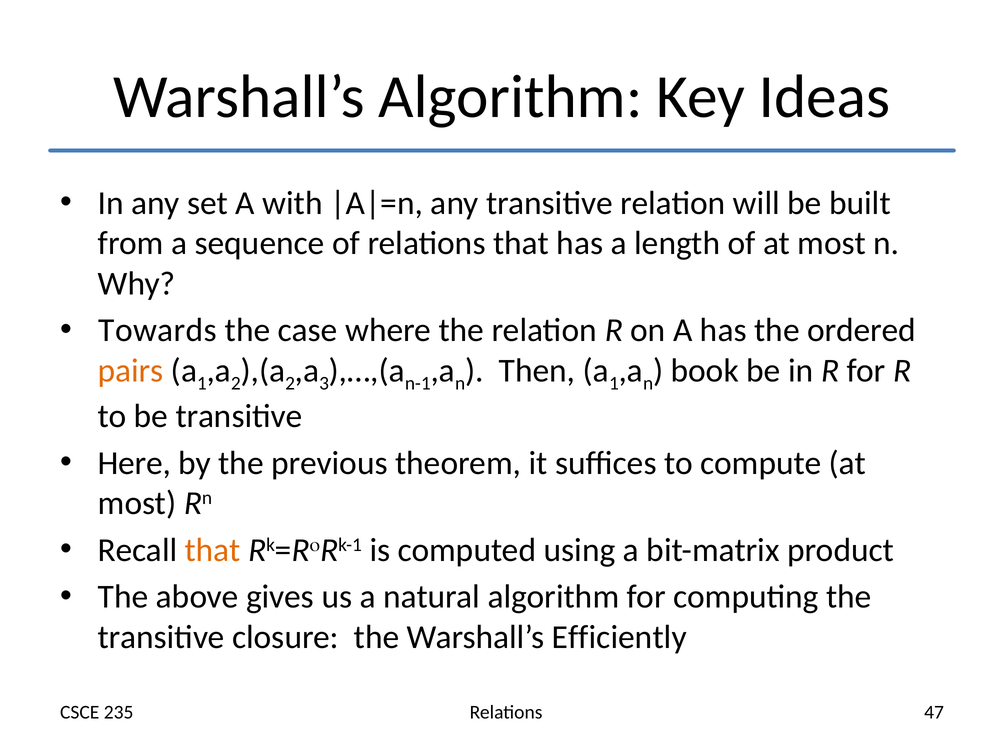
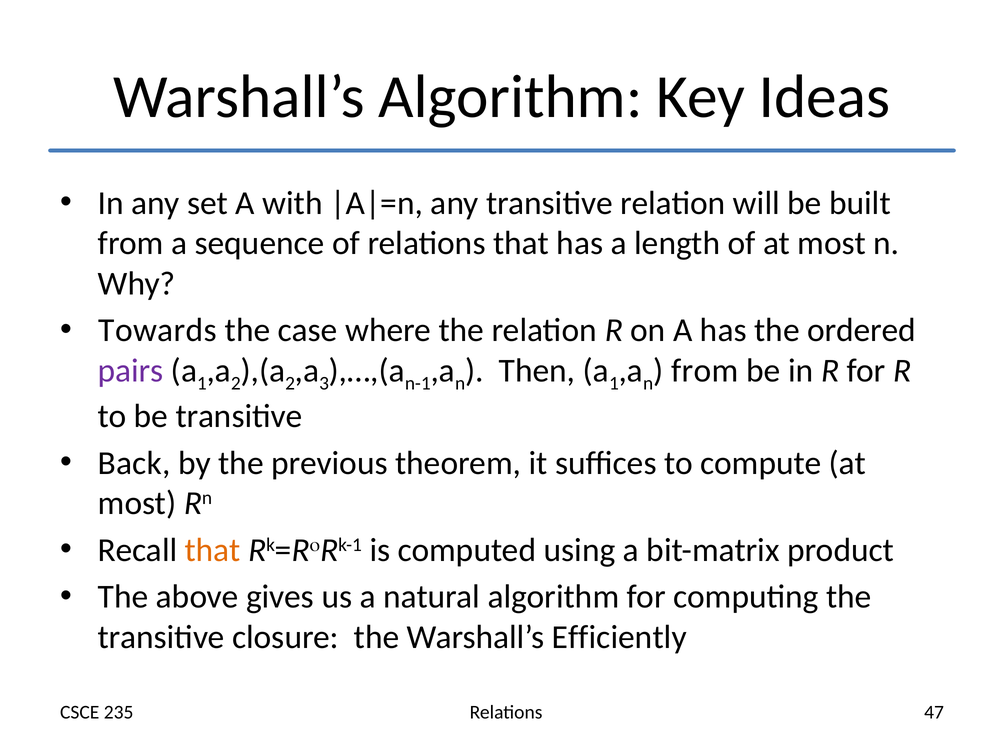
pairs colour: orange -> purple (131, 370)
book: book -> from (705, 370)
Here: Here -> Back (134, 463)
